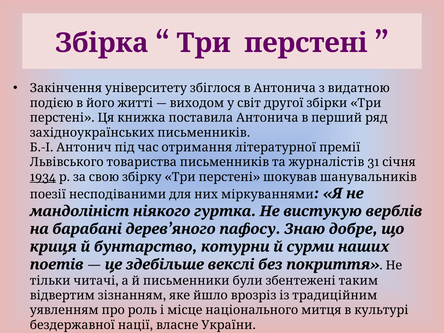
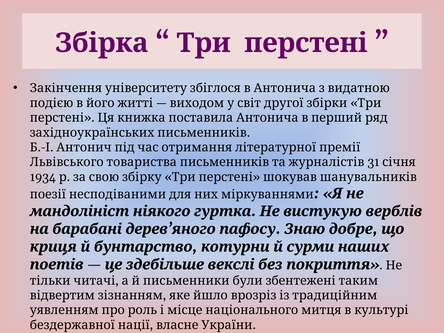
1934 underline: present -> none (43, 177)
